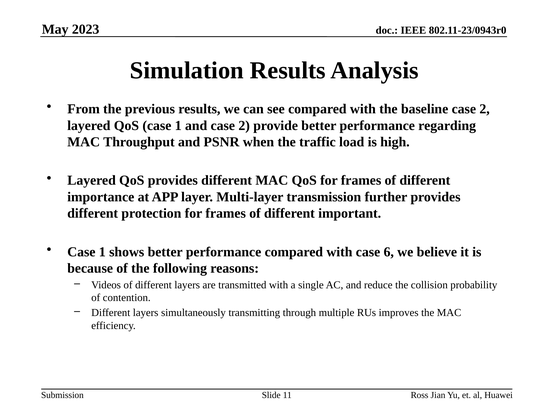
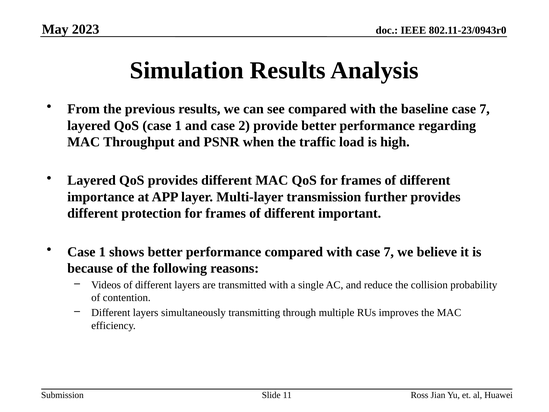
baseline case 2: 2 -> 7 (485, 109)
with case 6: 6 -> 7 (389, 252)
